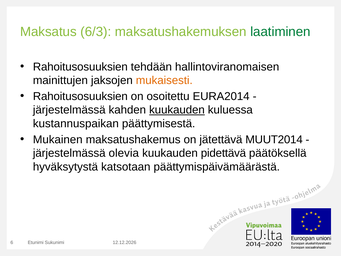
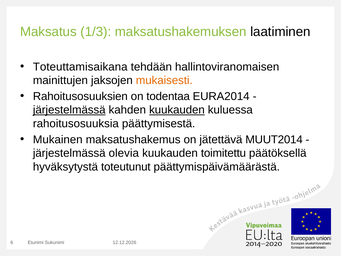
6/3: 6/3 -> 1/3 (96, 32)
laatiminen colour: green -> black (280, 32)
Rahoitusosuuksien: Rahoitusosuuksien -> Toteuttamisaikana (80, 67)
osoitettu: osoitettu -> todentaa (168, 96)
järjestelmässä underline: none -> present (69, 110)
kustannuspaikan: kustannuspaikan -> rahoitusosuuksia (76, 124)
pidettävä: pidettävä -> toimitettu (223, 153)
katsotaan: katsotaan -> toteutunut (126, 167)
